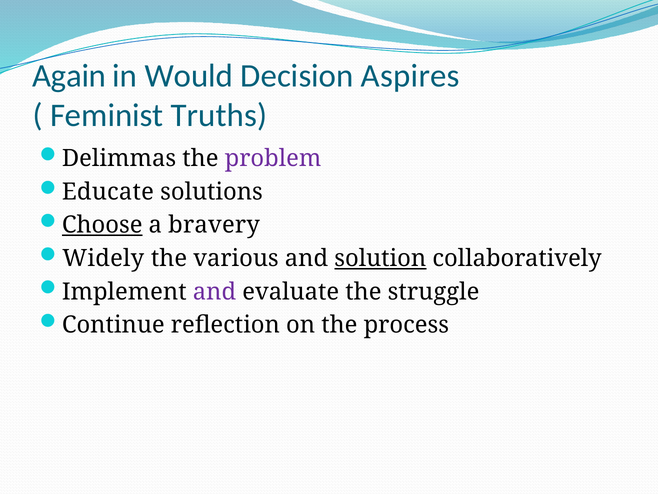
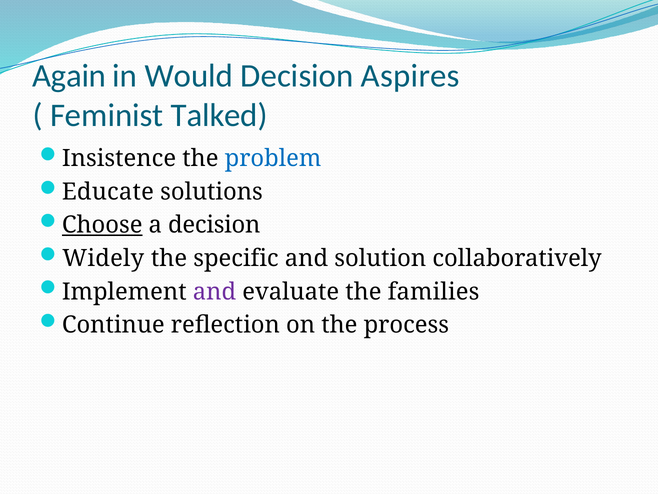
Truths: Truths -> Talked (219, 115)
Delimmas: Delimmas -> Insistence (119, 158)
problem colour: purple -> blue (273, 158)
a bravery: bravery -> decision (214, 225)
various: various -> specific (236, 258)
solution underline: present -> none (380, 258)
struggle: struggle -> families (434, 291)
